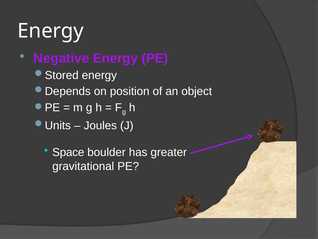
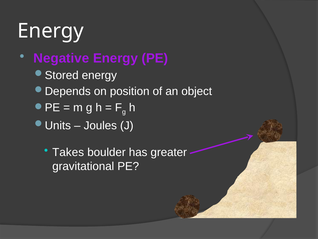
Space: Space -> Takes (68, 152)
